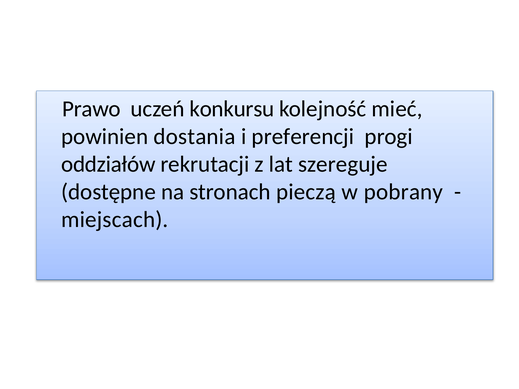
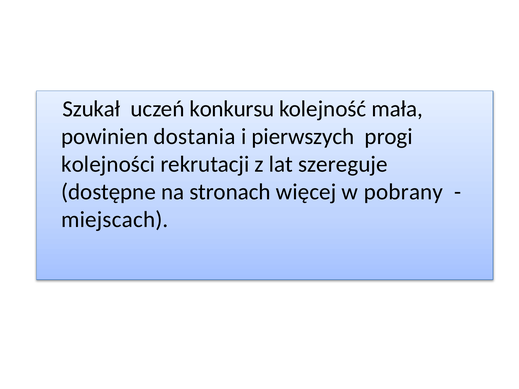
Prawo: Prawo -> Szukał (91, 109)
mieć: mieć -> mała (397, 109)
preferencji: preferencji -> pierwszych (303, 137)
oddziałów: oddziałów -> kolejności (108, 164)
pieczą: pieczą -> więcej (306, 192)
